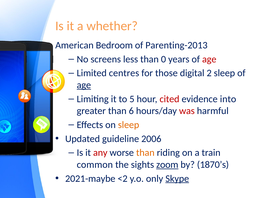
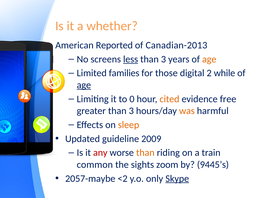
Bedroom: Bedroom -> Reported (114, 45)
Parenting-2013: Parenting-2013 -> Canadian-2013 (176, 45)
less underline: none -> present (131, 59)
0: 0 -> 3 (163, 59)
age colour: red -> orange (209, 59)
centres: centres -> families (124, 73)
2 sleep: sleep -> while (224, 73)
5: 5 -> 0 (132, 99)
cited colour: red -> orange (169, 99)
into: into -> free (228, 99)
greater than 6: 6 -> 3 (131, 111)
was colour: red -> orange (187, 111)
2006: 2006 -> 2009 (151, 139)
zoom underline: present -> none (167, 165)
1870’s: 1870’s -> 9445’s (213, 165)
2021-maybe: 2021-maybe -> 2057-maybe (90, 179)
